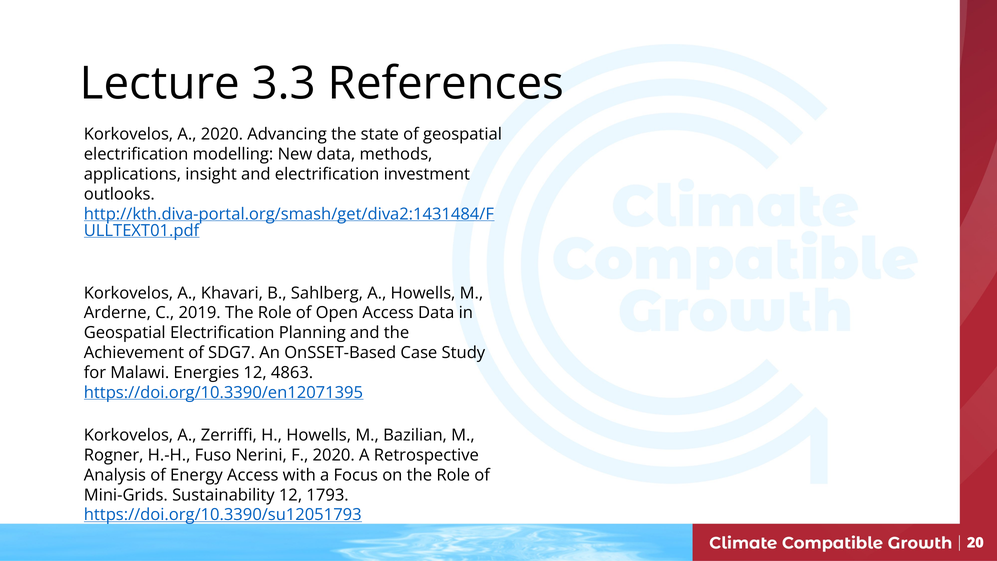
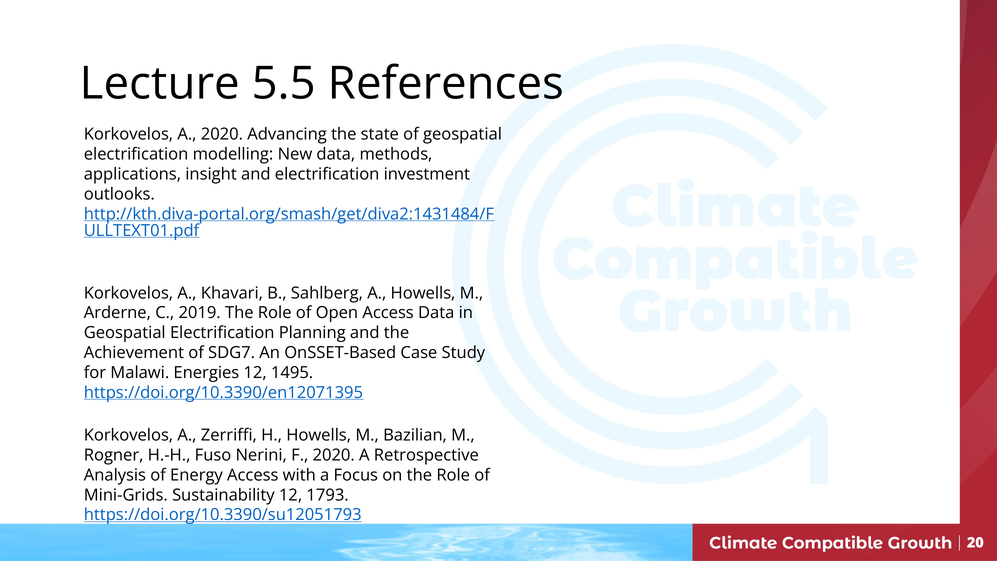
3.3: 3.3 -> 5.5 (284, 84)
4863: 4863 -> 1495 (292, 373)
